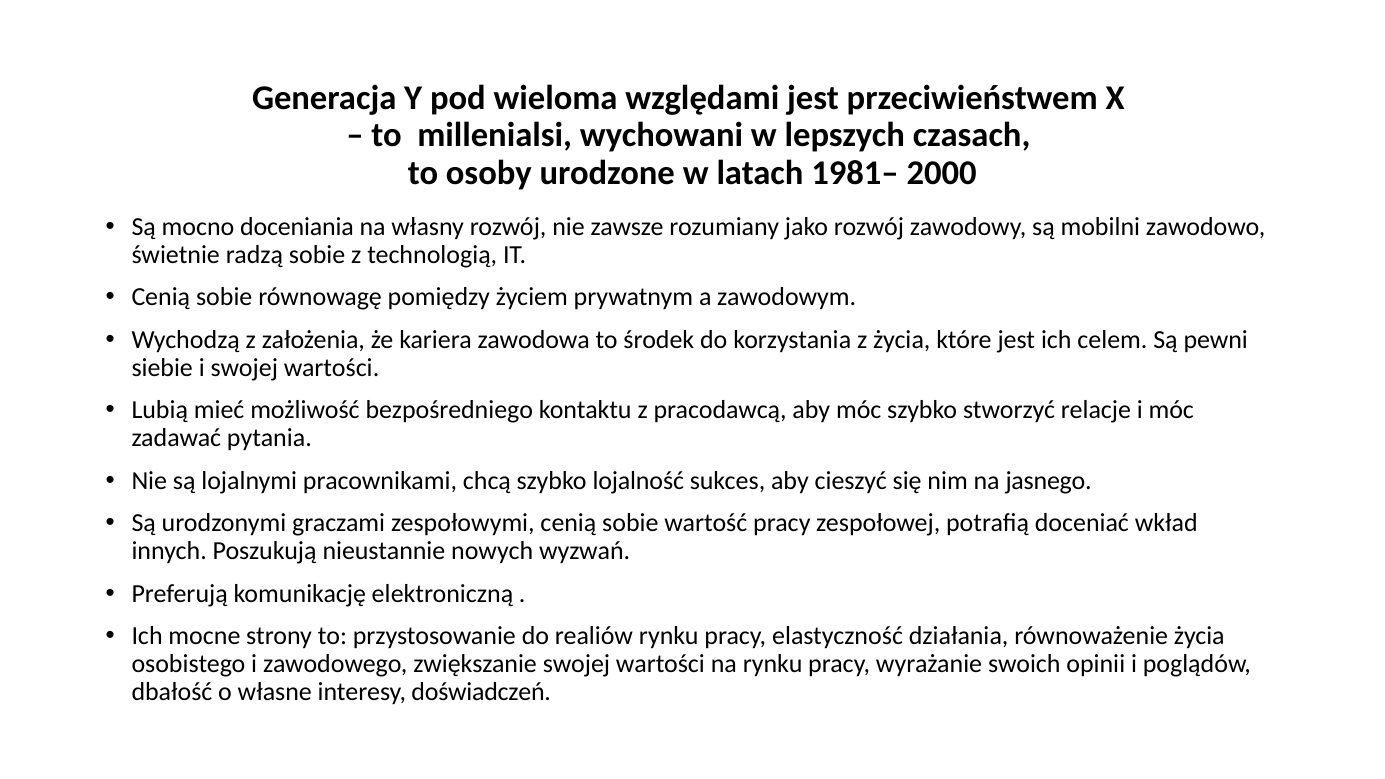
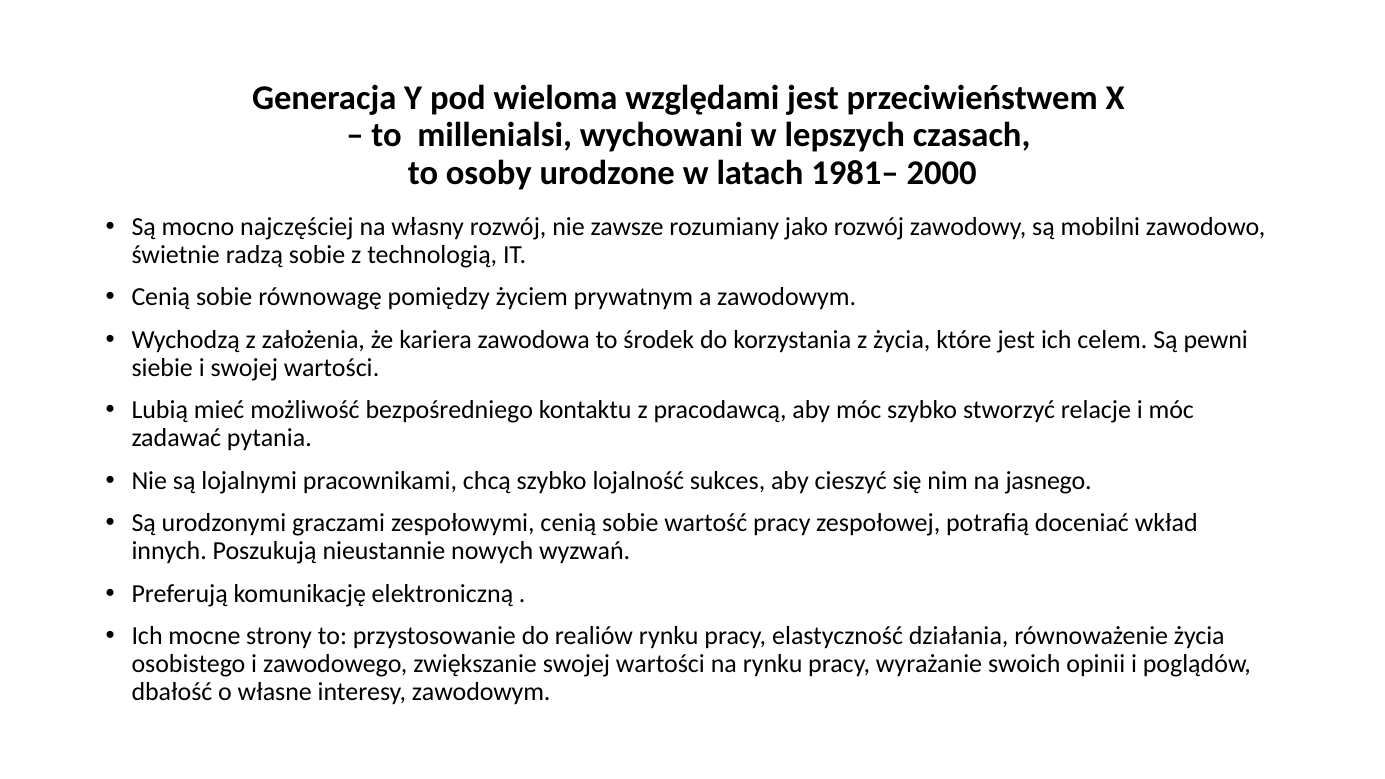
doceniania: doceniania -> najczęściej (297, 226)
interesy doświadczeń: doświadczeń -> zawodowym (481, 692)
